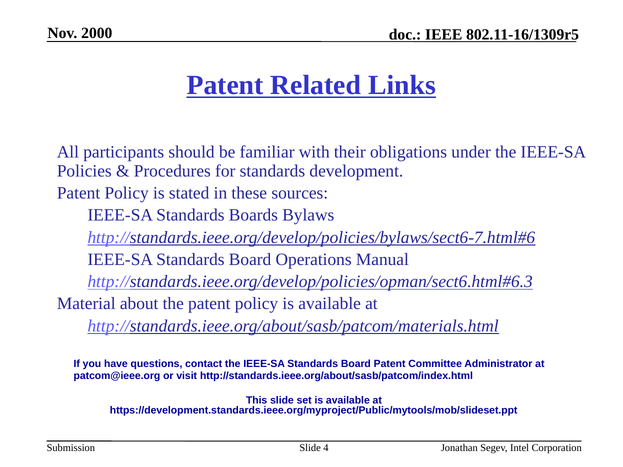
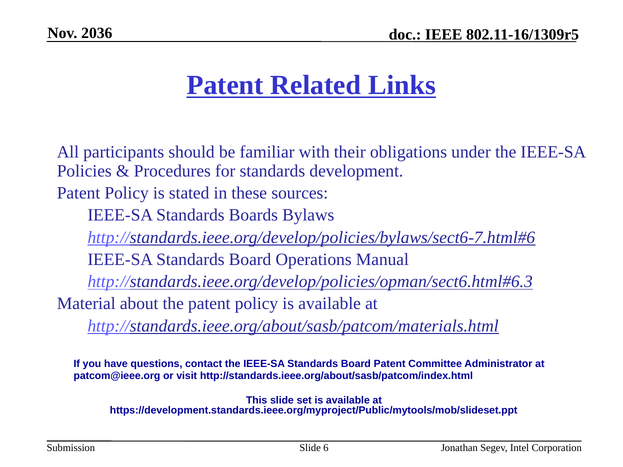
2000: 2000 -> 2036 (97, 33)
4: 4 -> 6 (326, 448)
